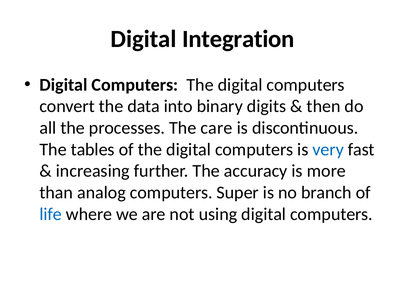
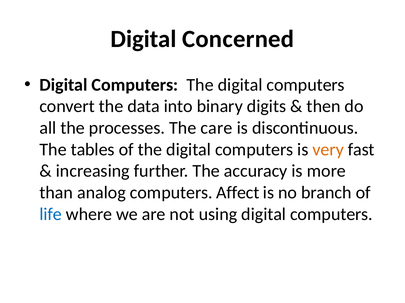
Integration: Integration -> Concerned (238, 39)
very colour: blue -> orange (328, 150)
Super: Super -> Affect (238, 193)
